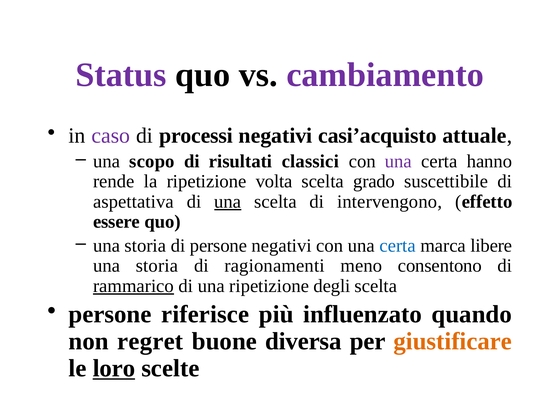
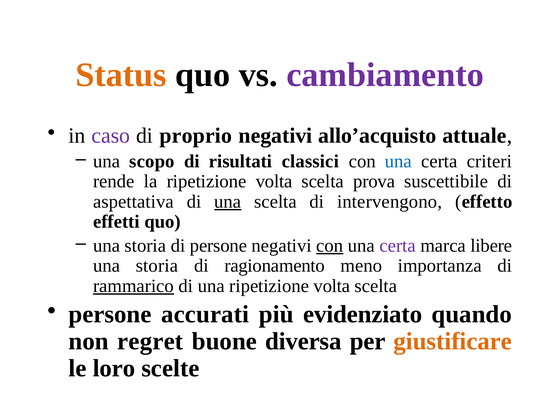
Status colour: purple -> orange (121, 75)
processi: processi -> proprio (196, 136)
casi’acquisto: casi’acquisto -> allo’acquisto (377, 136)
una colour: purple -> blue (398, 161)
hanno: hanno -> criteri (489, 161)
grado: grado -> prova (374, 182)
essere: essere -> effetti (116, 222)
con underline: none -> present (330, 246)
certa colour: blue -> purple (398, 246)
ragionamenti: ragionamenti -> ragionamento (275, 266)
consentono: consentono -> importanza (440, 266)
una ripetizione degli: degli -> volta (332, 286)
riferisce: riferisce -> accurati (205, 314)
influenzato: influenzato -> evidenziato (363, 314)
loro underline: present -> none (114, 368)
